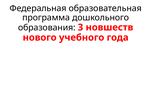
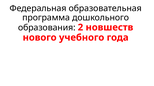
3: 3 -> 2 (80, 28)
